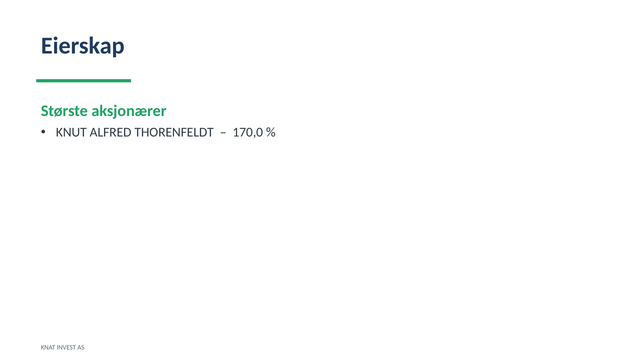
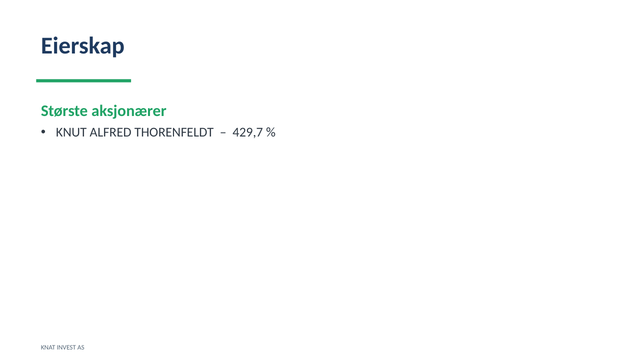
170,0: 170,0 -> 429,7 (248, 132)
